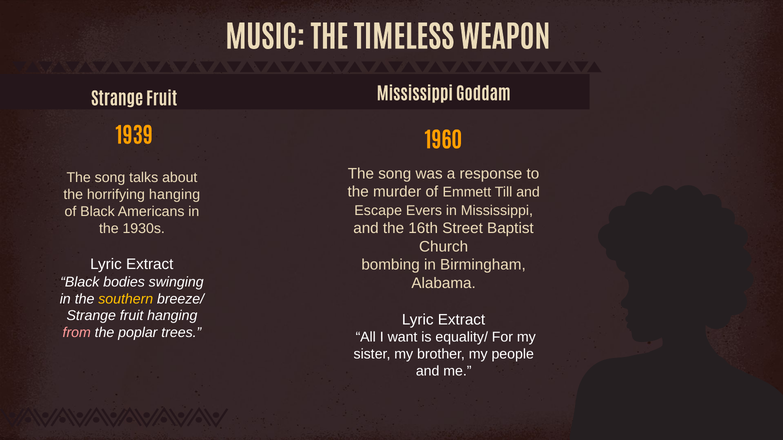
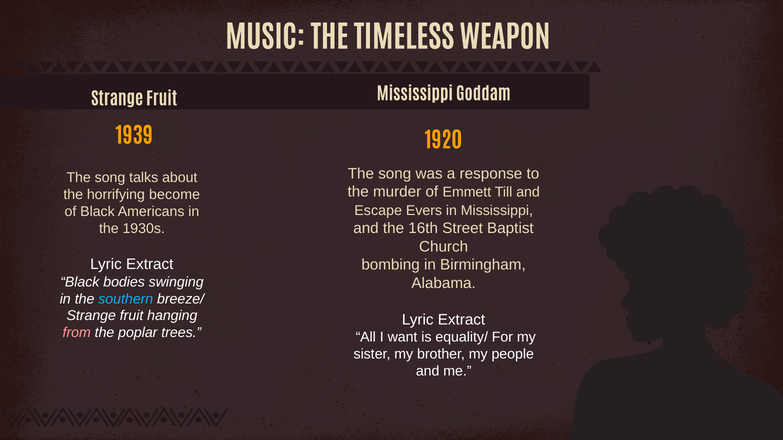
1960: 1960 -> 1920 (443, 141)
horrifying hanging: hanging -> become (175, 195)
southern colour: yellow -> light blue (126, 299)
